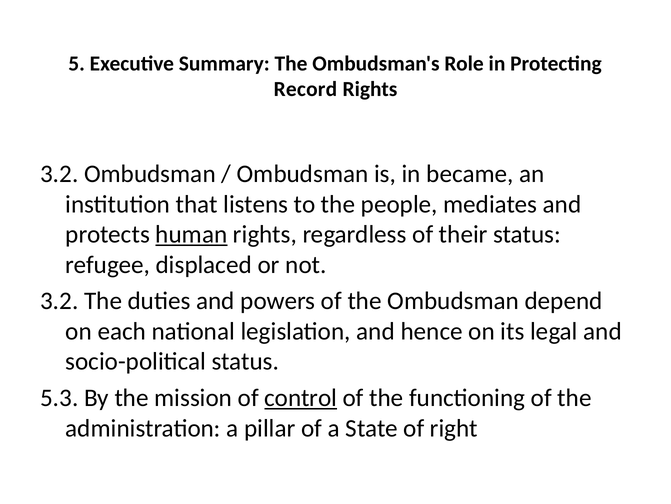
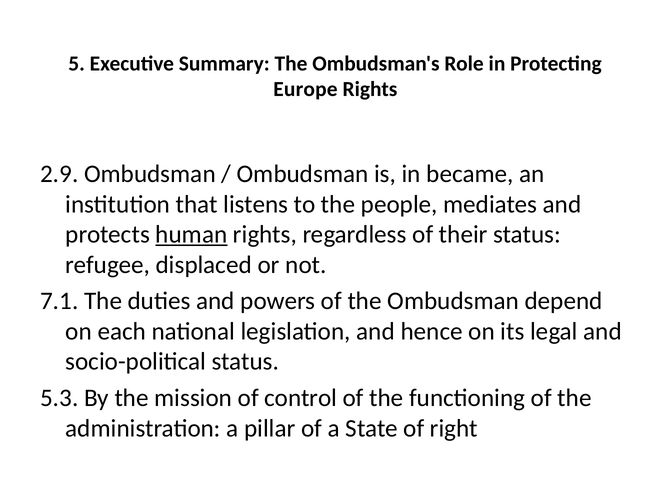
Record: Record -> Europe (305, 89)
3.2: 3.2 -> 2.9 (59, 174)
3.2: 3.2 -> 7.1 (59, 301)
control underline: present -> none (301, 397)
